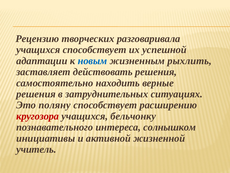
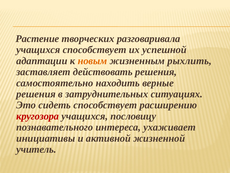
Рецензию: Рецензию -> Растение (37, 39)
новым colour: blue -> orange (92, 61)
поляну: поляну -> сидеть (55, 105)
бельчонку: бельчонку -> пословицу (133, 116)
солнышком: солнышком -> ухаживает (170, 127)
